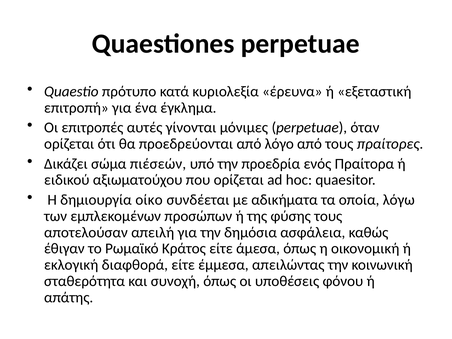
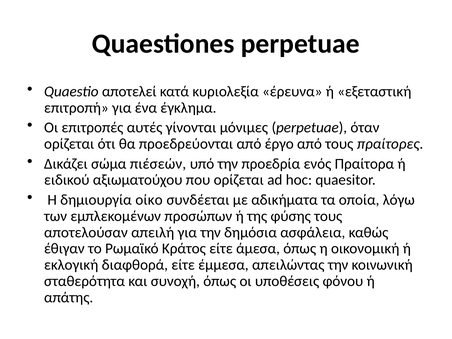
πρότυπο: πρότυπο -> αποτελεί (129, 91)
λόγο: λόγο -> έργο (279, 144)
